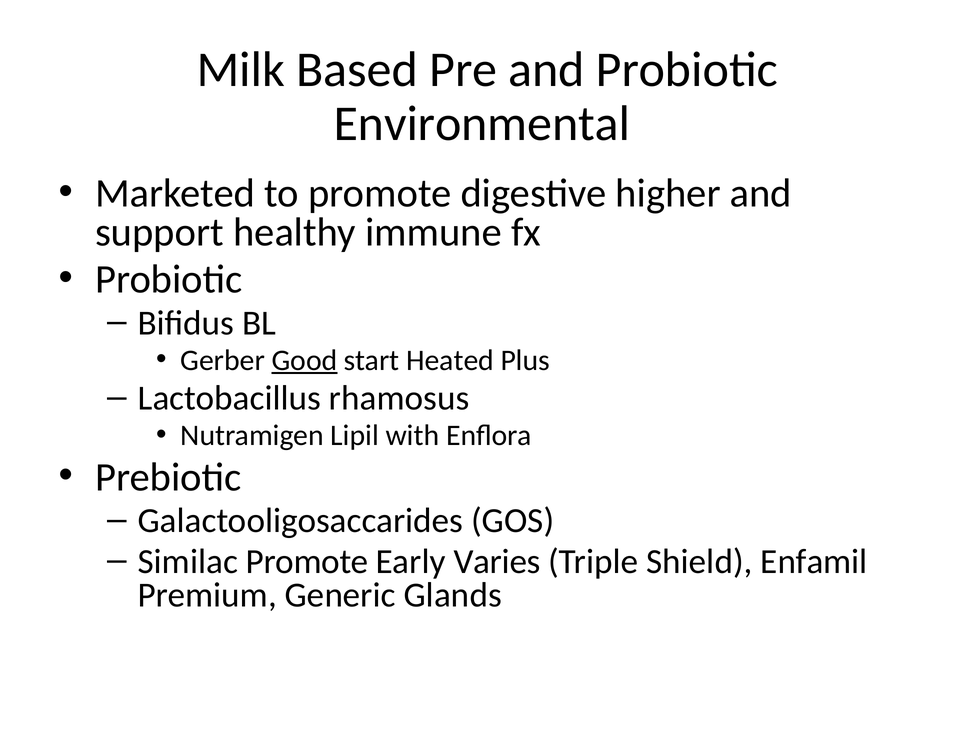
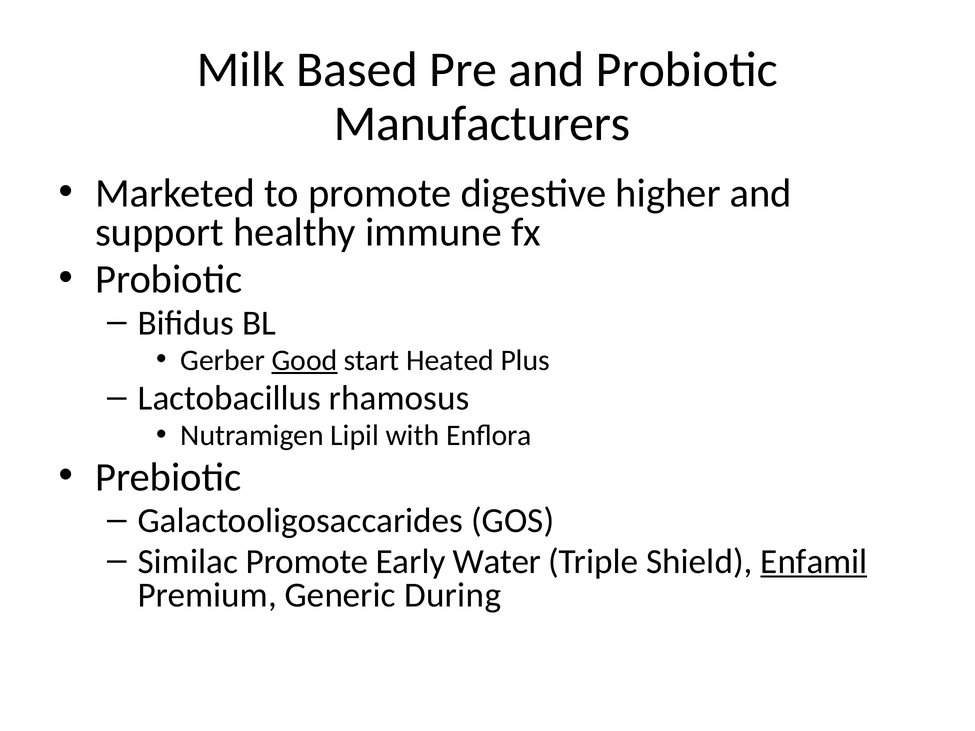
Environmental: Environmental -> Manufacturers (482, 124)
Varies: Varies -> Water (497, 562)
Enfamil underline: none -> present (814, 562)
Glands: Glands -> During (453, 595)
